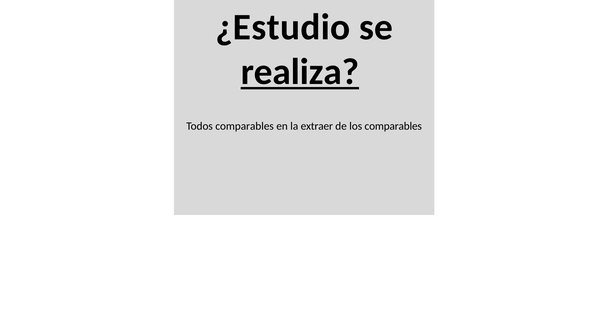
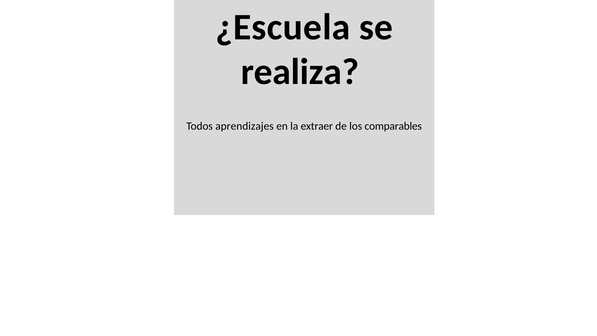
¿Estudio: ¿Estudio -> ¿Escuela (283, 27)
realiza underline: present -> none (300, 72)
Todos comparables: comparables -> aprendizajes (245, 126)
